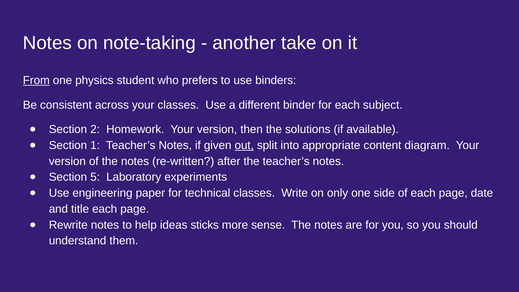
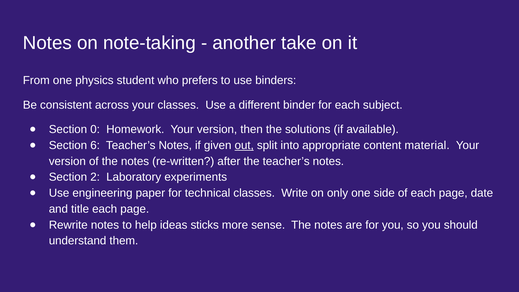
From underline: present -> none (36, 80)
2: 2 -> 0 (95, 129)
1: 1 -> 6 (95, 145)
diagram: diagram -> material (427, 145)
5: 5 -> 2 (95, 177)
